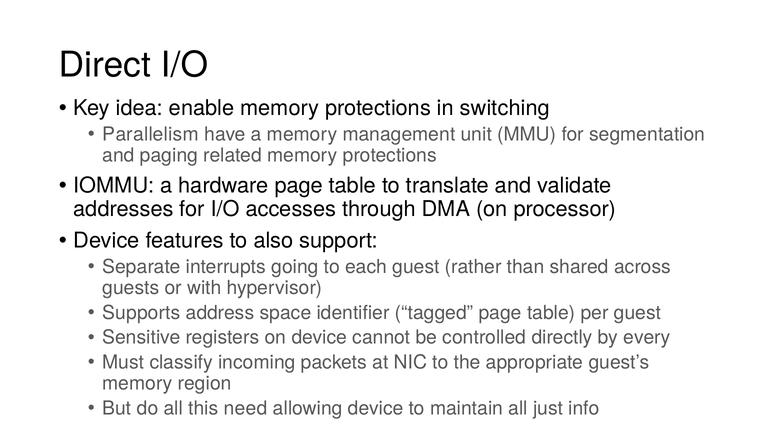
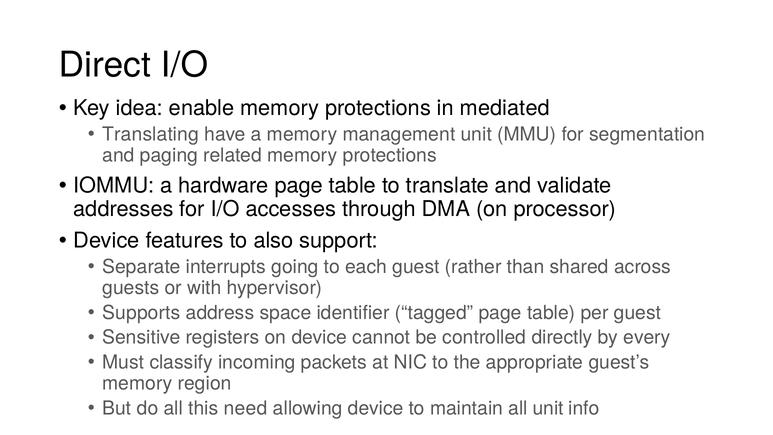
switching: switching -> mediated (505, 108)
Parallelism: Parallelism -> Translating (151, 134)
all just: just -> unit (548, 408)
